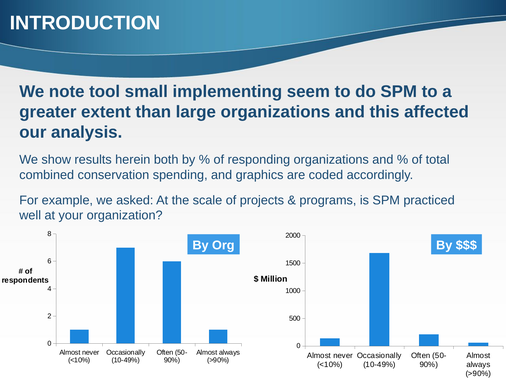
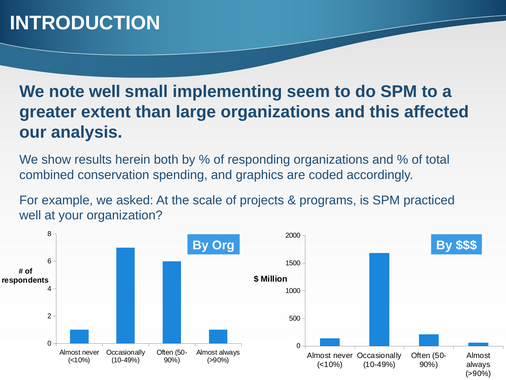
note tool: tool -> well (105, 92)
